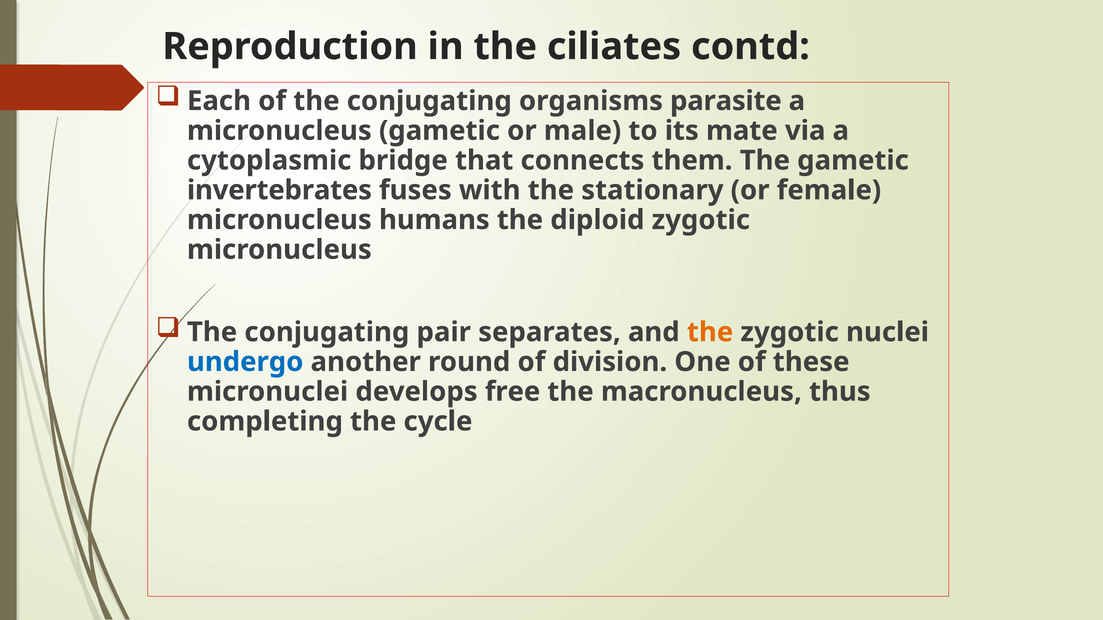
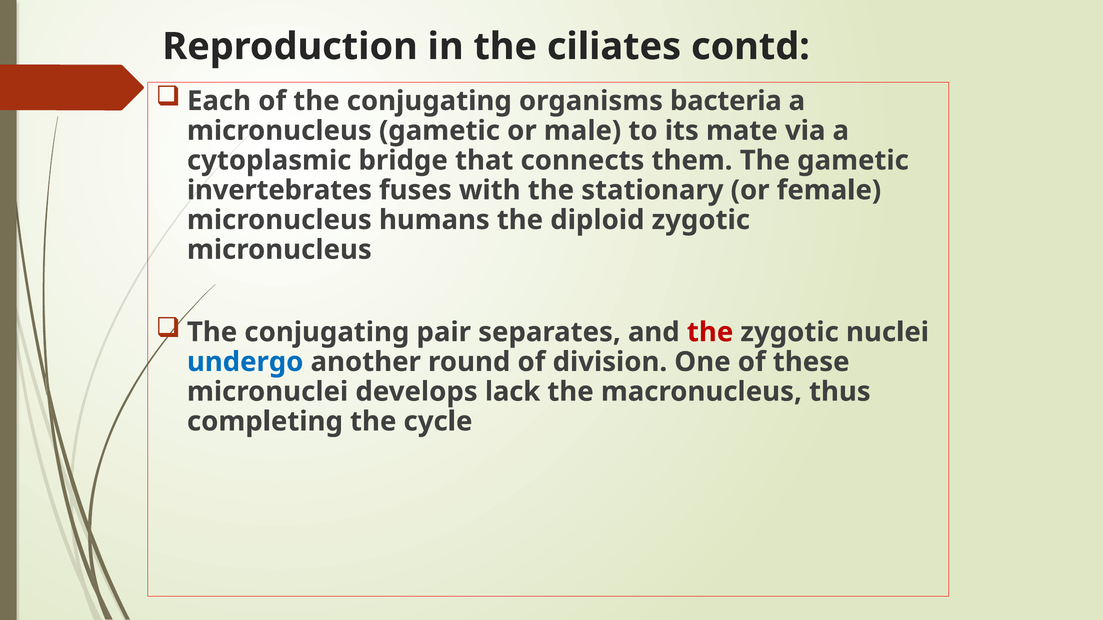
parasite: parasite -> bacteria (726, 101)
the colour: orange -> red (710, 332)
free: free -> lack (513, 392)
